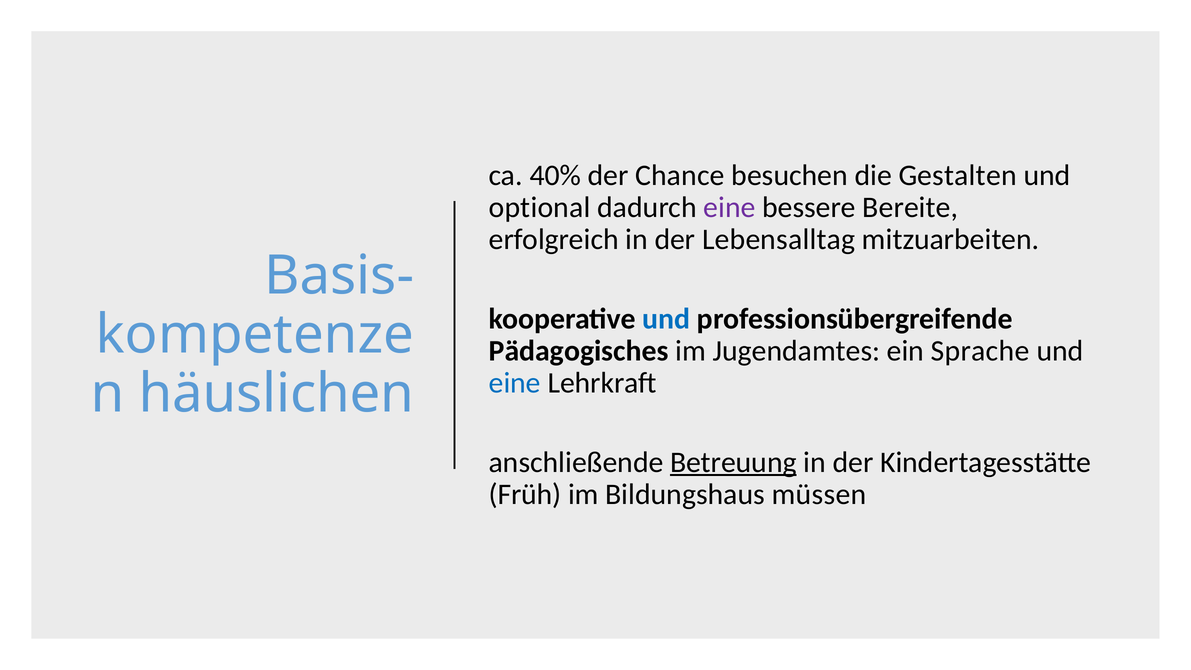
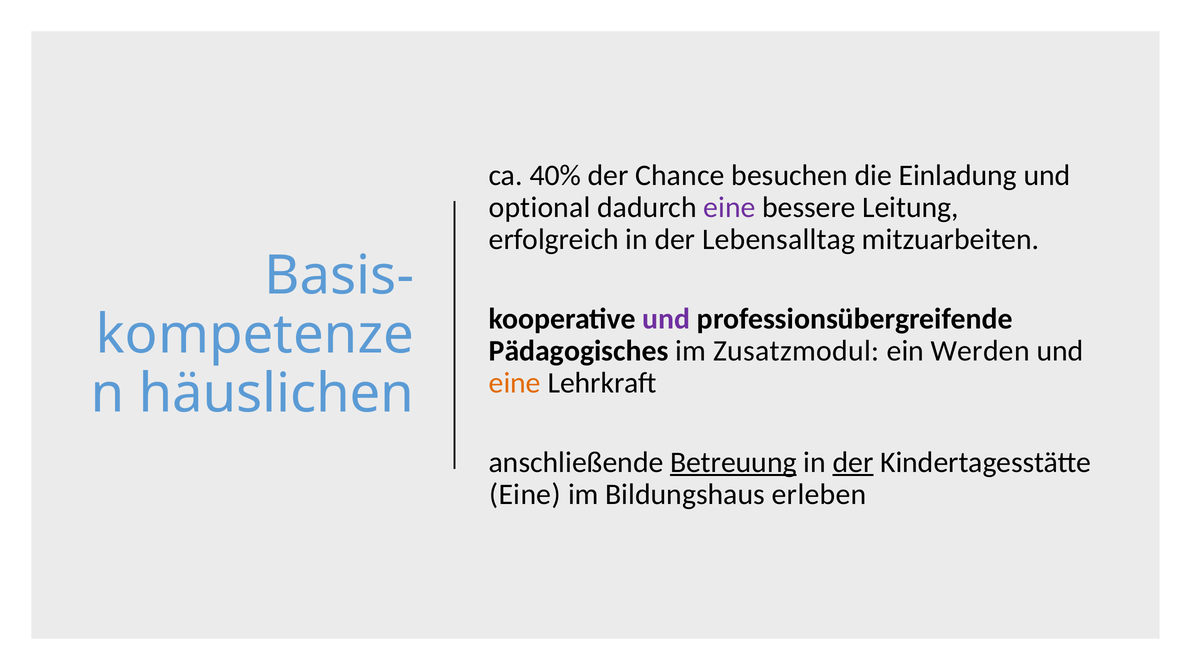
Gestalten: Gestalten -> Einladung (958, 175)
Bereite: Bereite -> Leitung (910, 207)
und colour: blue -> purple (666, 319)
Jugendamtes: Jugendamtes -> Zusatzmodul (796, 351)
Sprache: Sprache -> Werden (980, 351)
eine colour: blue -> orange (515, 383)
der underline: none -> present (853, 462)
Früh: Früh -> Eine (525, 494)
müssen: müssen -> erleben (819, 494)
